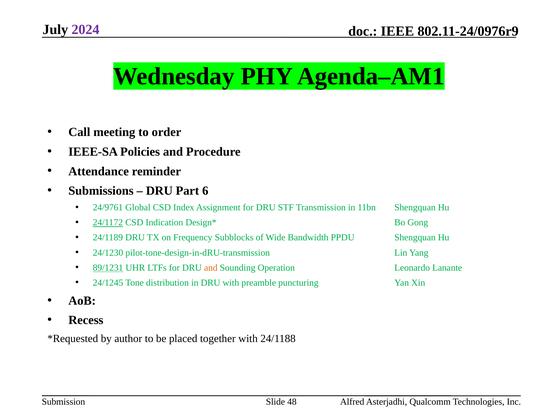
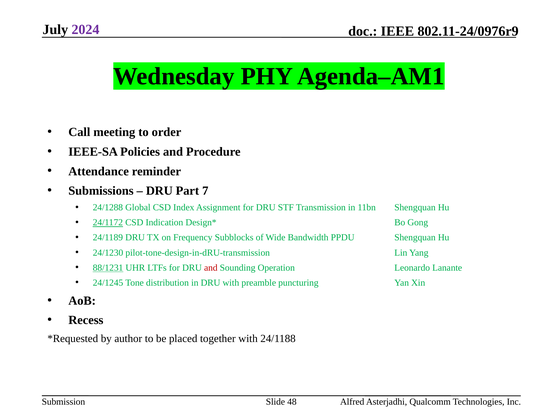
6: 6 -> 7 (205, 191)
24/9761: 24/9761 -> 24/1288 (108, 207)
89/1231: 89/1231 -> 88/1231 (108, 267)
and colour: orange -> red (211, 267)
